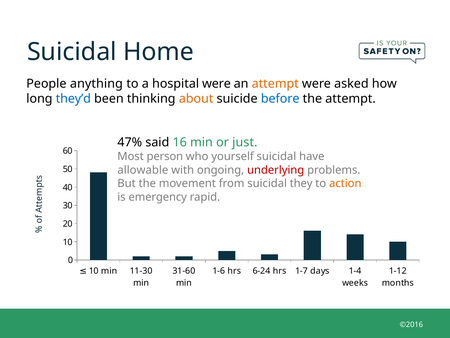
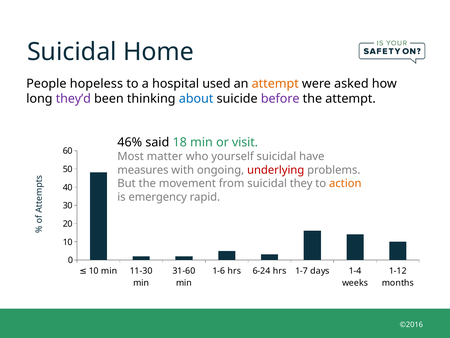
anything: anything -> hopeless (96, 84)
hospital were: were -> used (216, 84)
they’d colour: blue -> purple (73, 99)
about colour: orange -> blue (196, 99)
before colour: blue -> purple (280, 99)
47%: 47% -> 46% (130, 142)
16: 16 -> 18 (180, 142)
just: just -> visit (245, 142)
person: person -> matter (165, 156)
allowable: allowable -> measures (143, 170)
